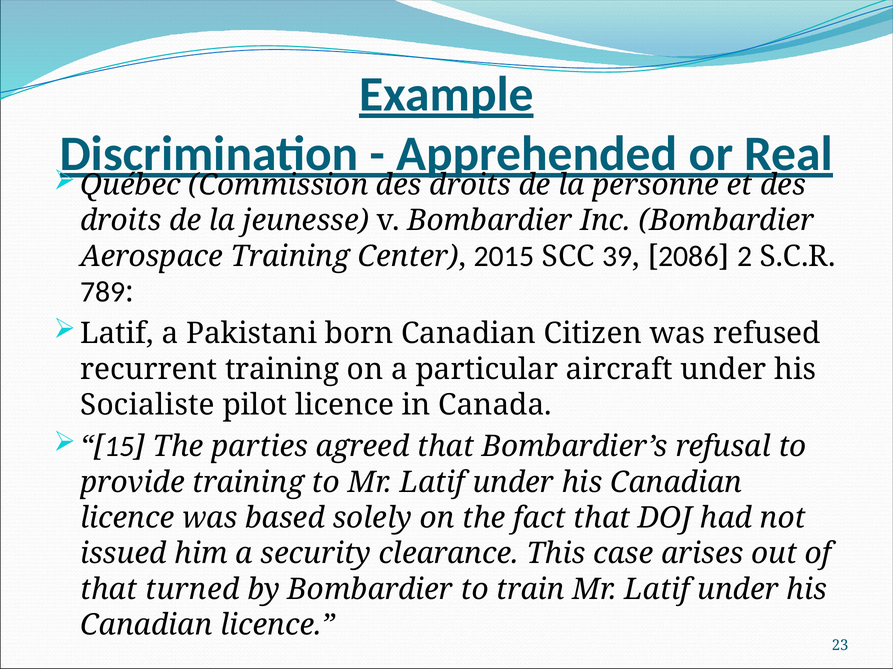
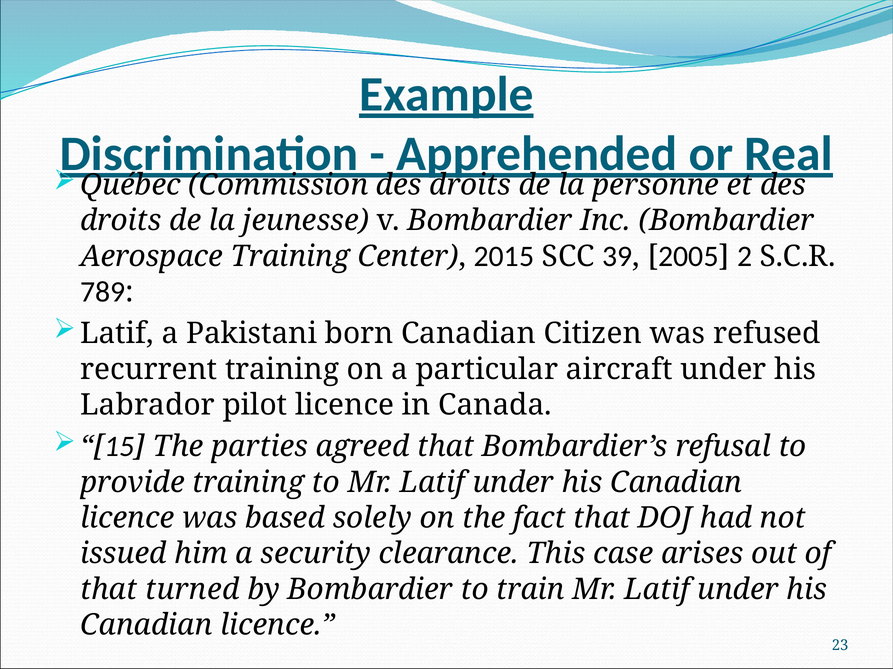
2086: 2086 -> 2005 (688, 257)
Socialiste: Socialiste -> Labrador (148, 405)
